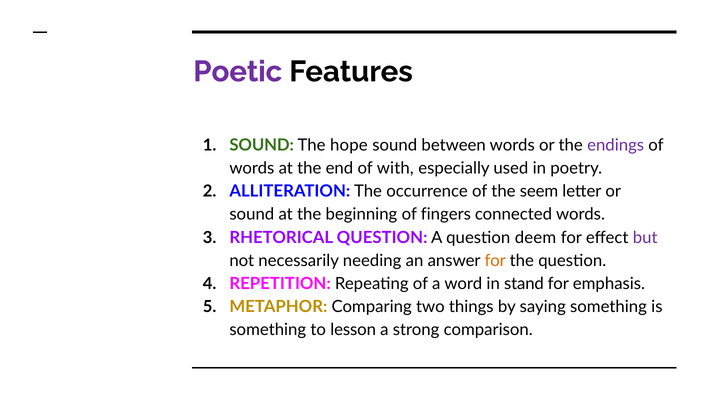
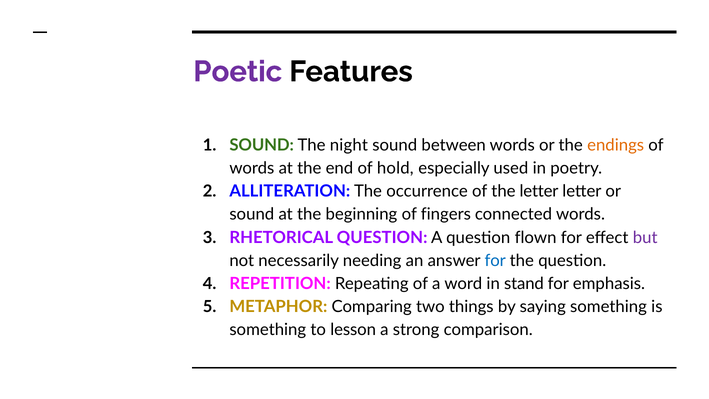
hope: hope -> night (349, 145)
endings colour: purple -> orange (616, 145)
with: with -> hold (395, 168)
the seem: seem -> letter (539, 191)
deem: deem -> flown (536, 237)
for colour: orange -> blue (495, 260)
